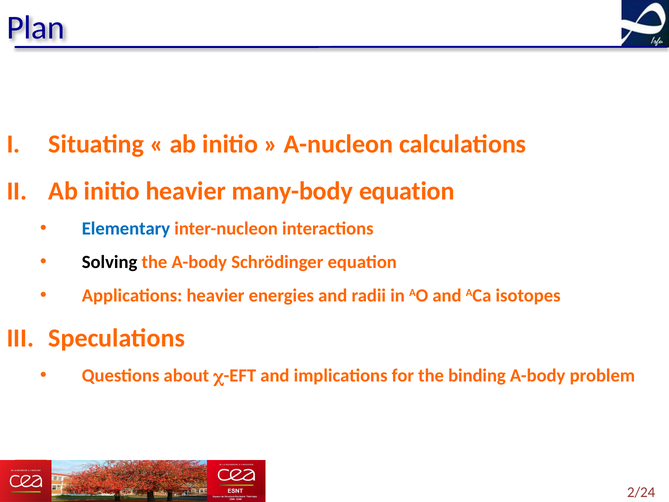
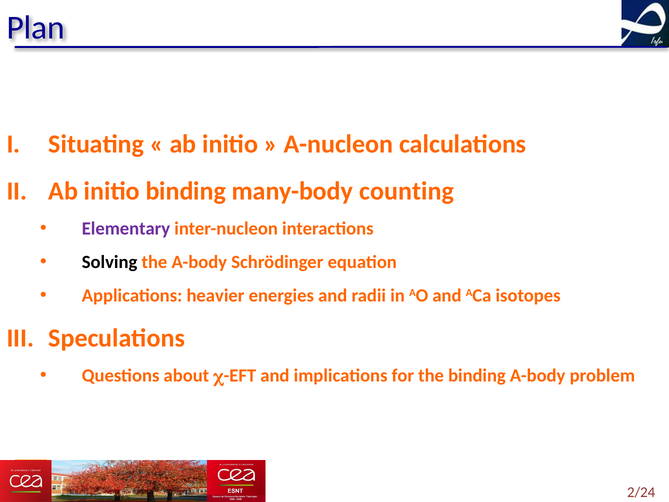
initio heavier: heavier -> binding (186, 191)
many-body equation: equation -> counting (407, 191)
Elementary colour: blue -> purple (126, 228)
